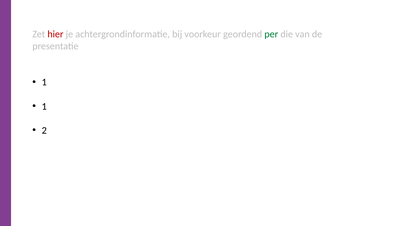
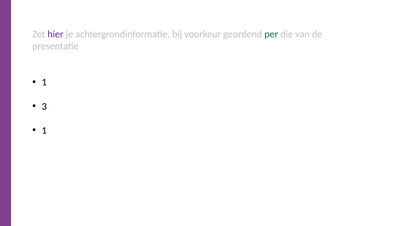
hier colour: red -> purple (55, 34)
1: 1 -> 3 (44, 106)
2: 2 -> 1 (44, 130)
